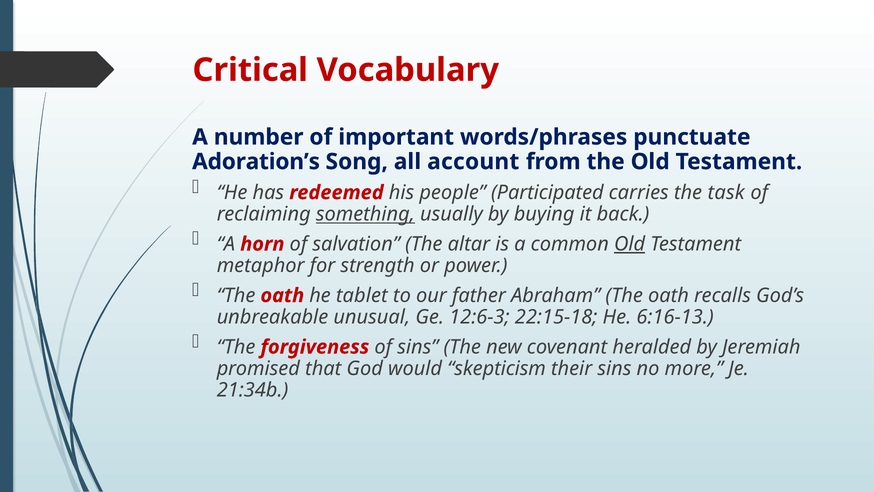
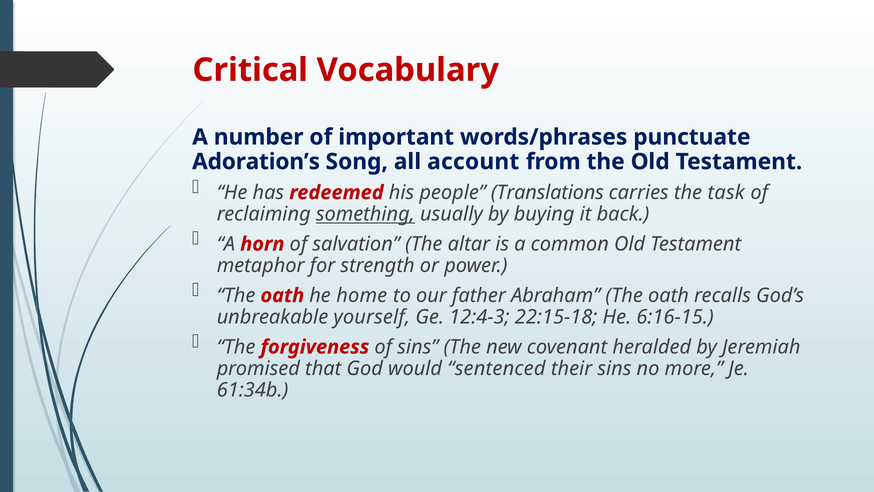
Participated: Participated -> Translations (547, 192)
Old underline: present -> none (630, 244)
tablet: tablet -> home (362, 295)
unusual: unusual -> yourself (372, 317)
12:6-3: 12:6-3 -> 12:4-3 (479, 317)
6:16-13: 6:16-13 -> 6:16-15 (675, 317)
skepticism: skepticism -> sentenced (496, 368)
21:34b: 21:34b -> 61:34b (253, 390)
